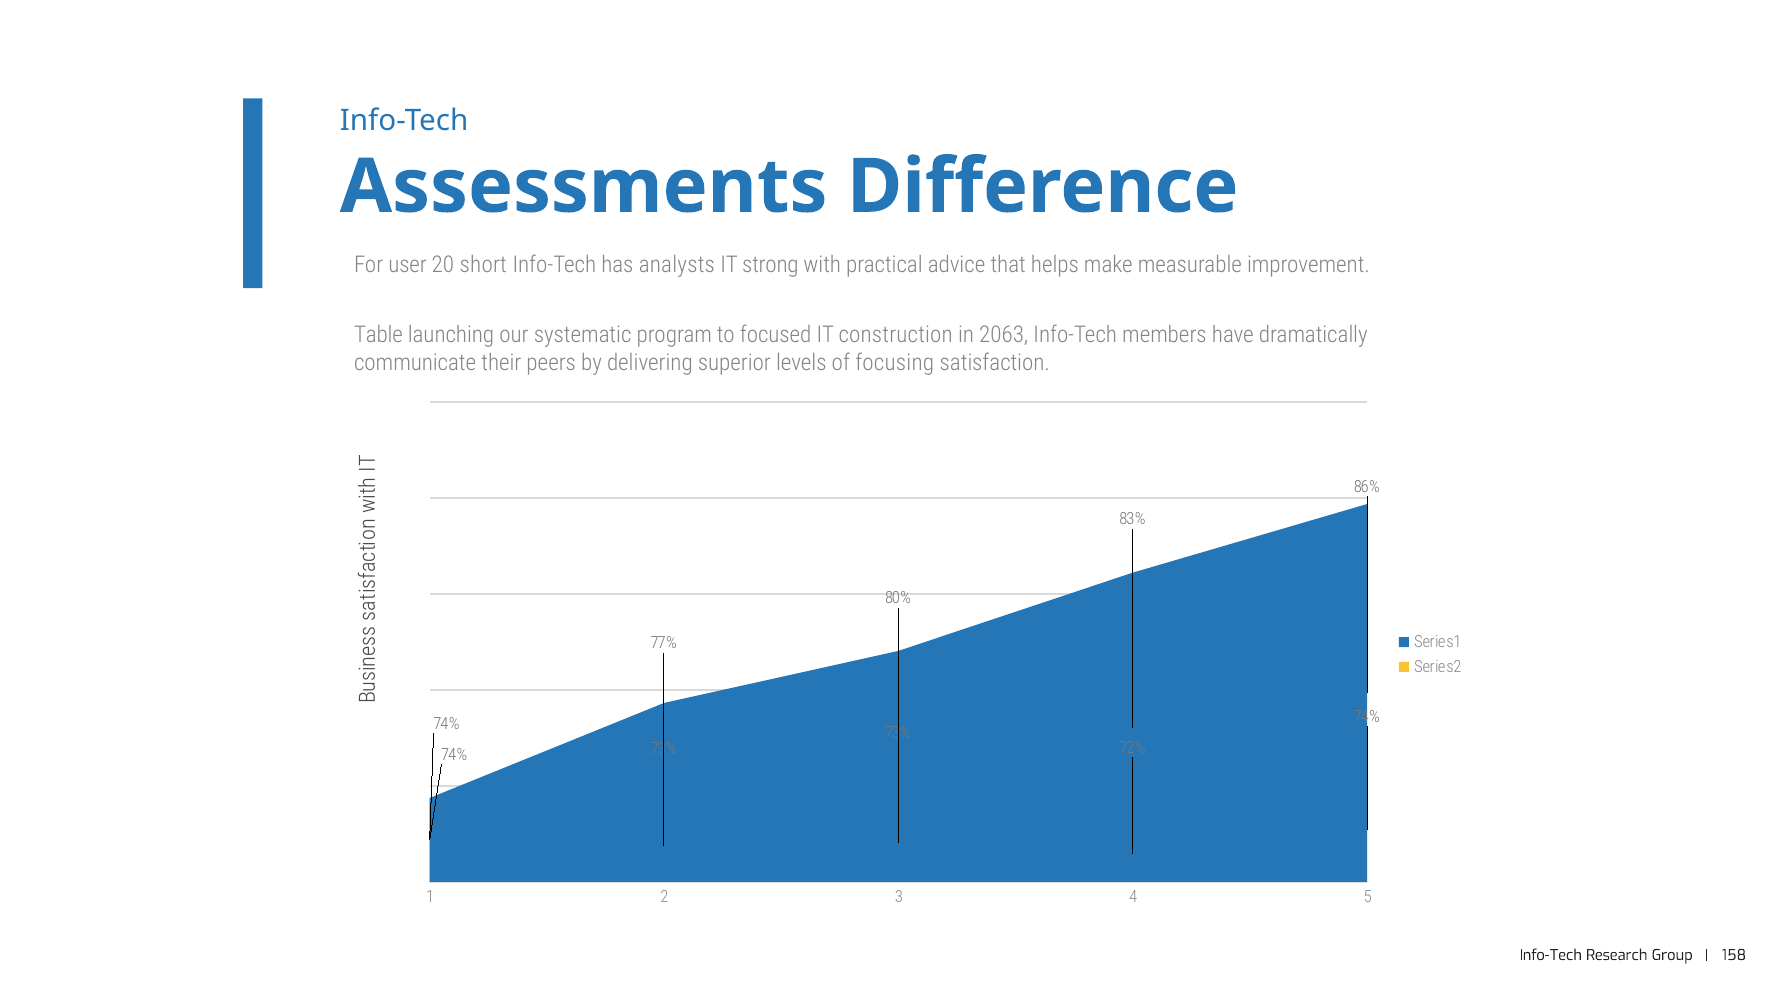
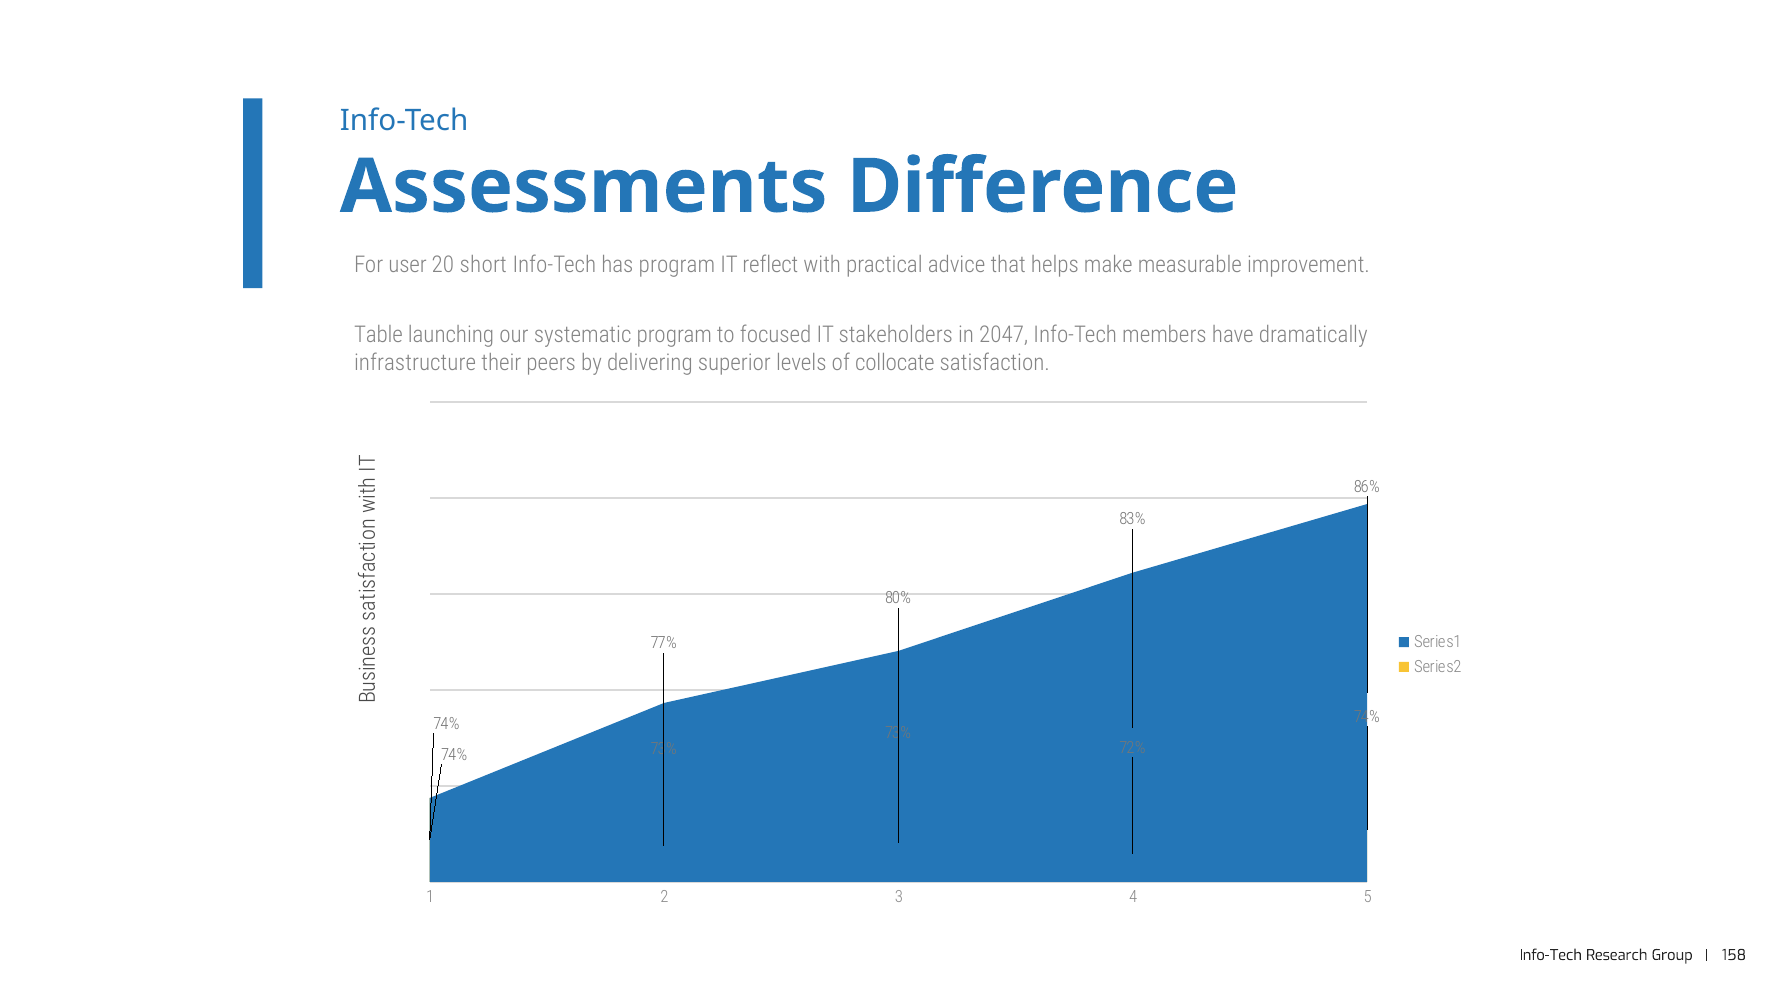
has analysts: analysts -> program (677, 265)
strong: strong -> reflect (770, 265)
construction: construction -> stakeholders (896, 335)
2063: 2063 -> 2047 (1004, 335)
communicate: communicate -> infrastructure (415, 363)
focusing: focusing -> collocate (895, 363)
